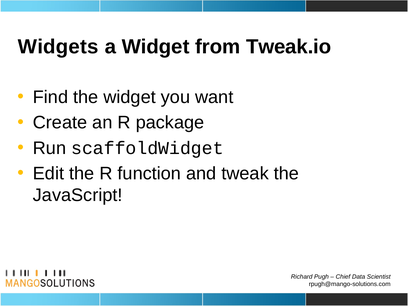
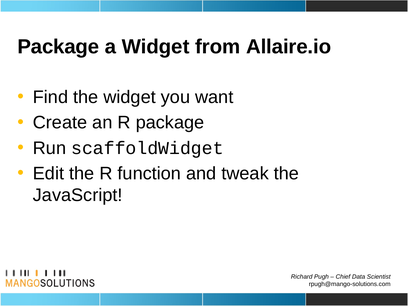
Widgets: Widgets -> Package (58, 47)
Tweak.io: Tweak.io -> Allaire.io (289, 47)
